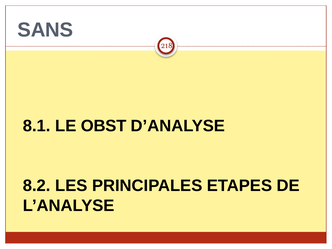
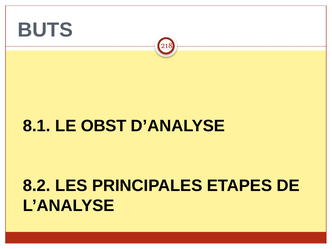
SANS: SANS -> BUTS (45, 30)
